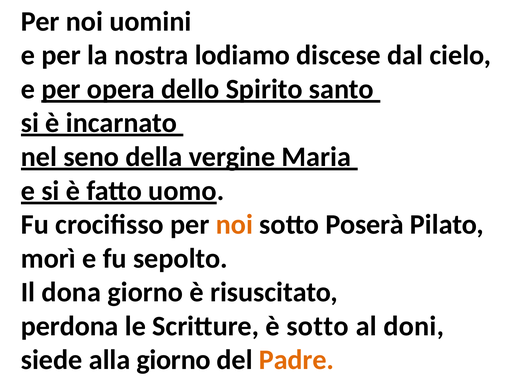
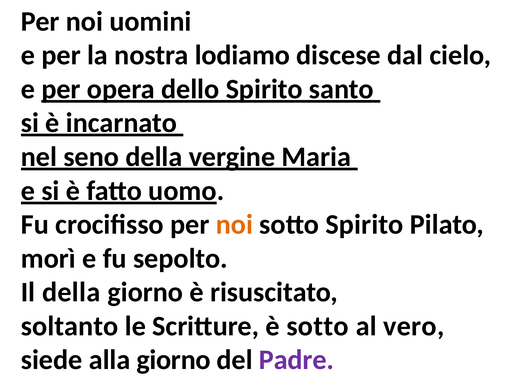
sotto Poserà: Poserà -> Spirito (364, 225)
Il dona: dona -> della (71, 292)
perdona: perdona -> soltanto (70, 326)
doni: doni -> vero (414, 326)
Padre colour: orange -> purple (296, 360)
